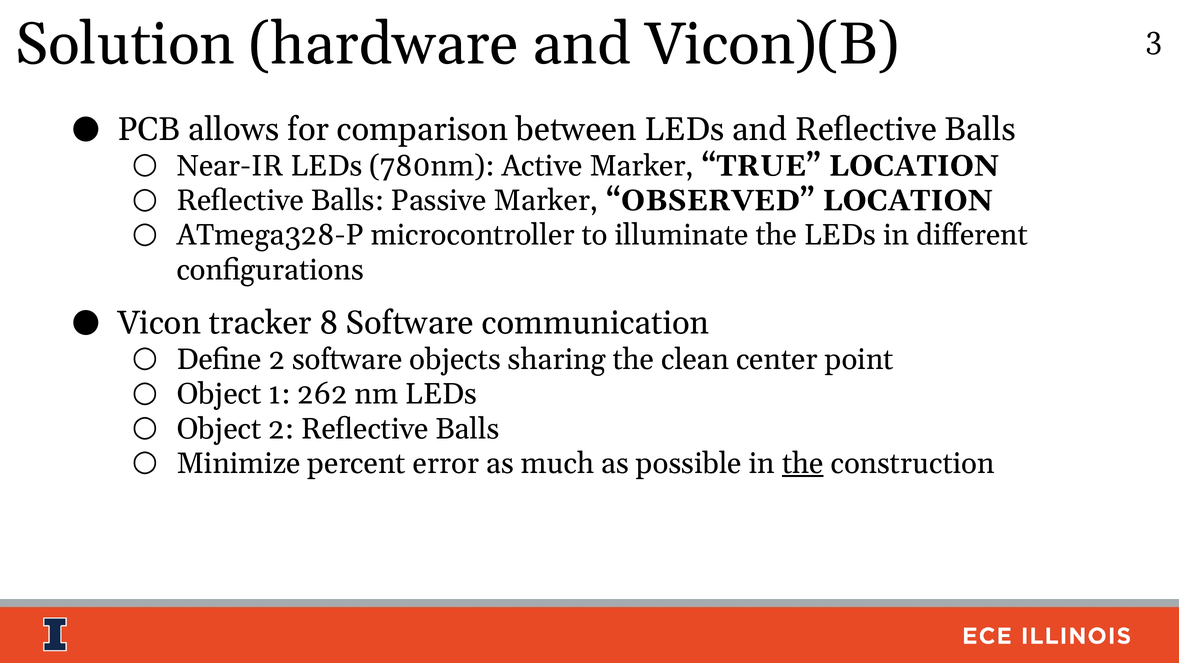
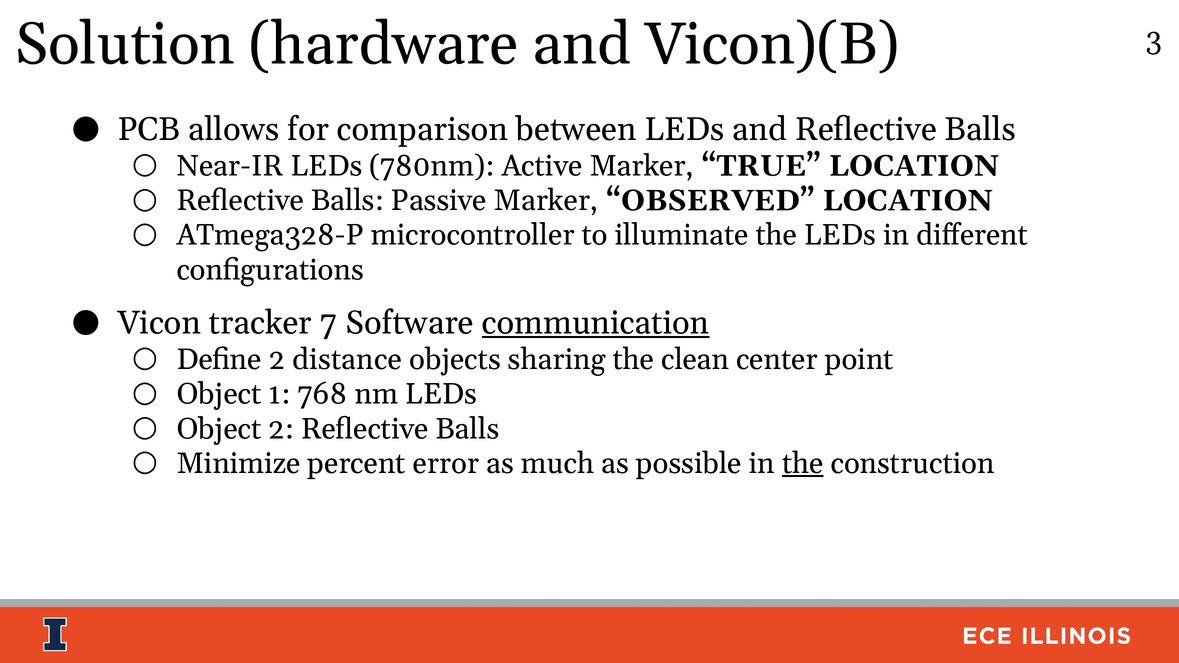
8: 8 -> 7 (329, 323)
communication underline: none -> present (596, 323)
2 software: software -> distance (347, 360)
262: 262 -> 768 (322, 394)
